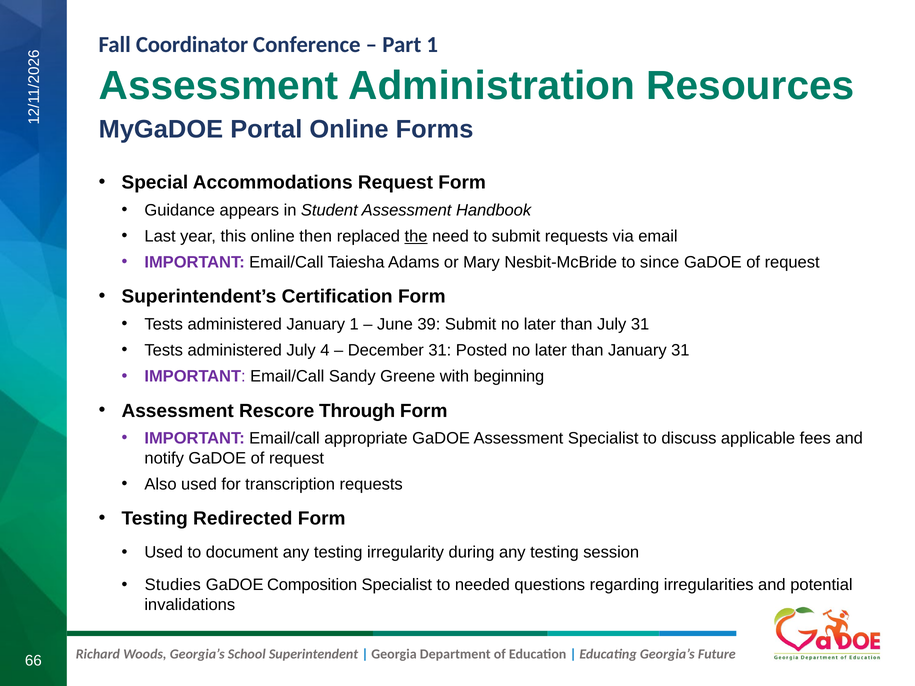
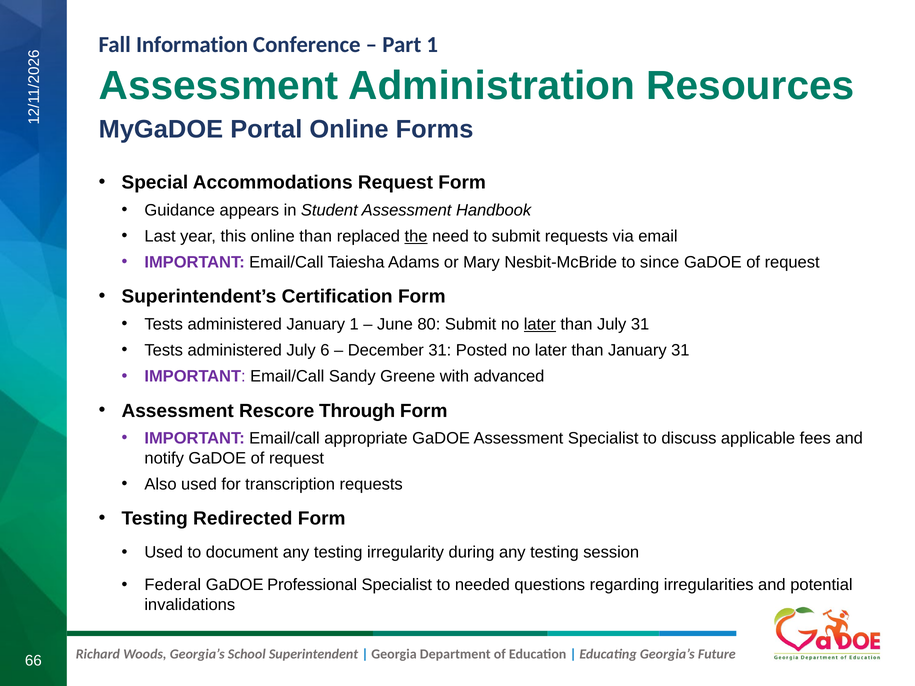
Coordinator: Coordinator -> Information (192, 45)
online then: then -> than (316, 236)
39: 39 -> 80 (429, 324)
later underline: none -> present (540, 324)
July 4: 4 -> 6 (325, 350)
beginning: beginning -> advanced (509, 377)
Studies: Studies -> Federal (173, 585)
Composition: Composition -> Professional (312, 585)
